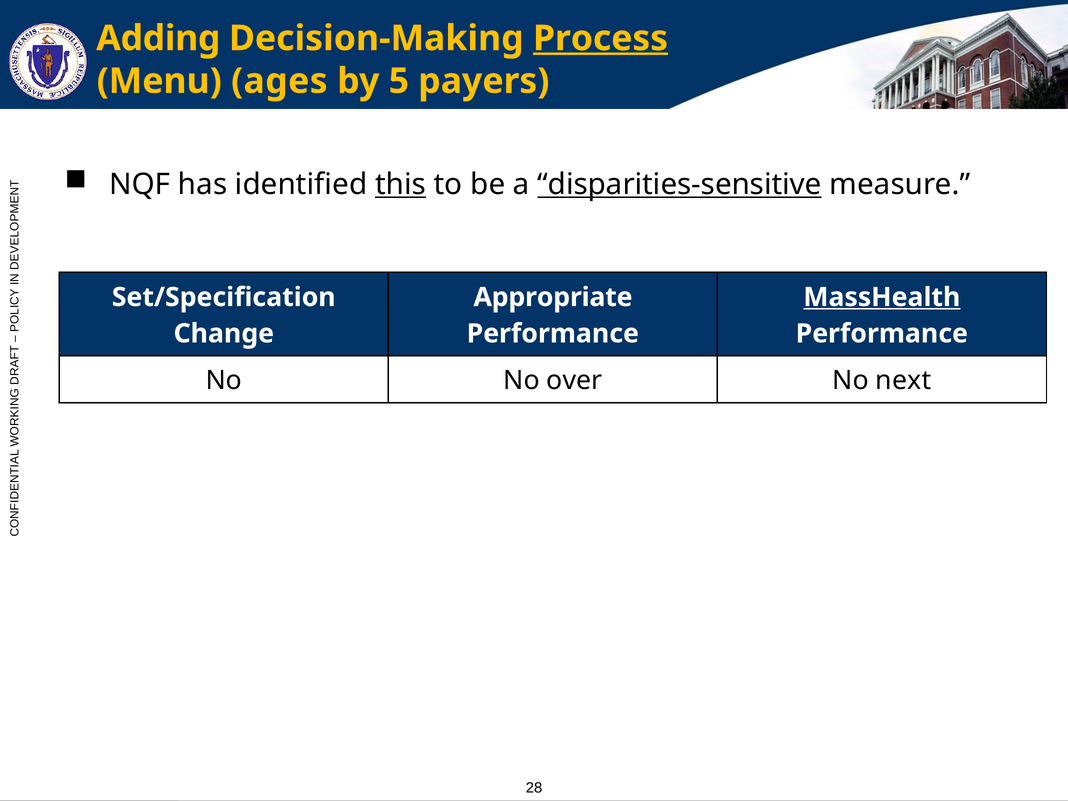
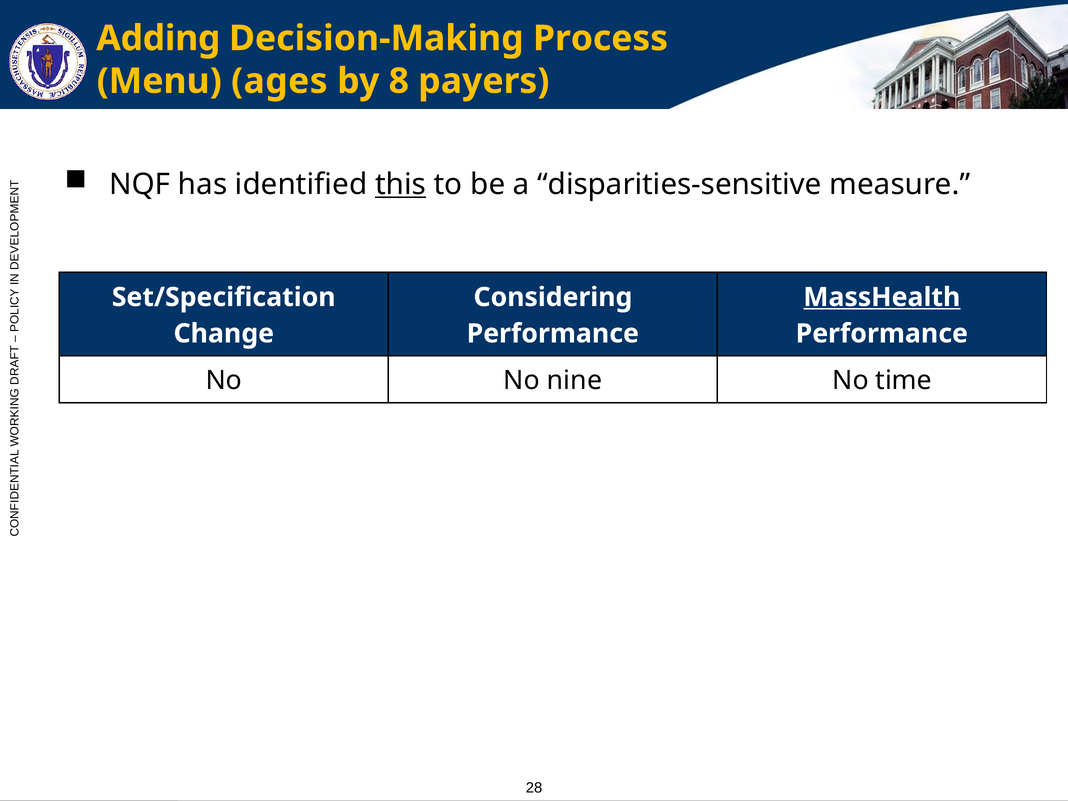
Process underline: present -> none (600, 38)
5: 5 -> 8 (399, 81)
disparities-sensitive underline: present -> none (679, 185)
Appropriate: Appropriate -> Considering (553, 297)
over: over -> nine (574, 381)
next: next -> time (904, 381)
